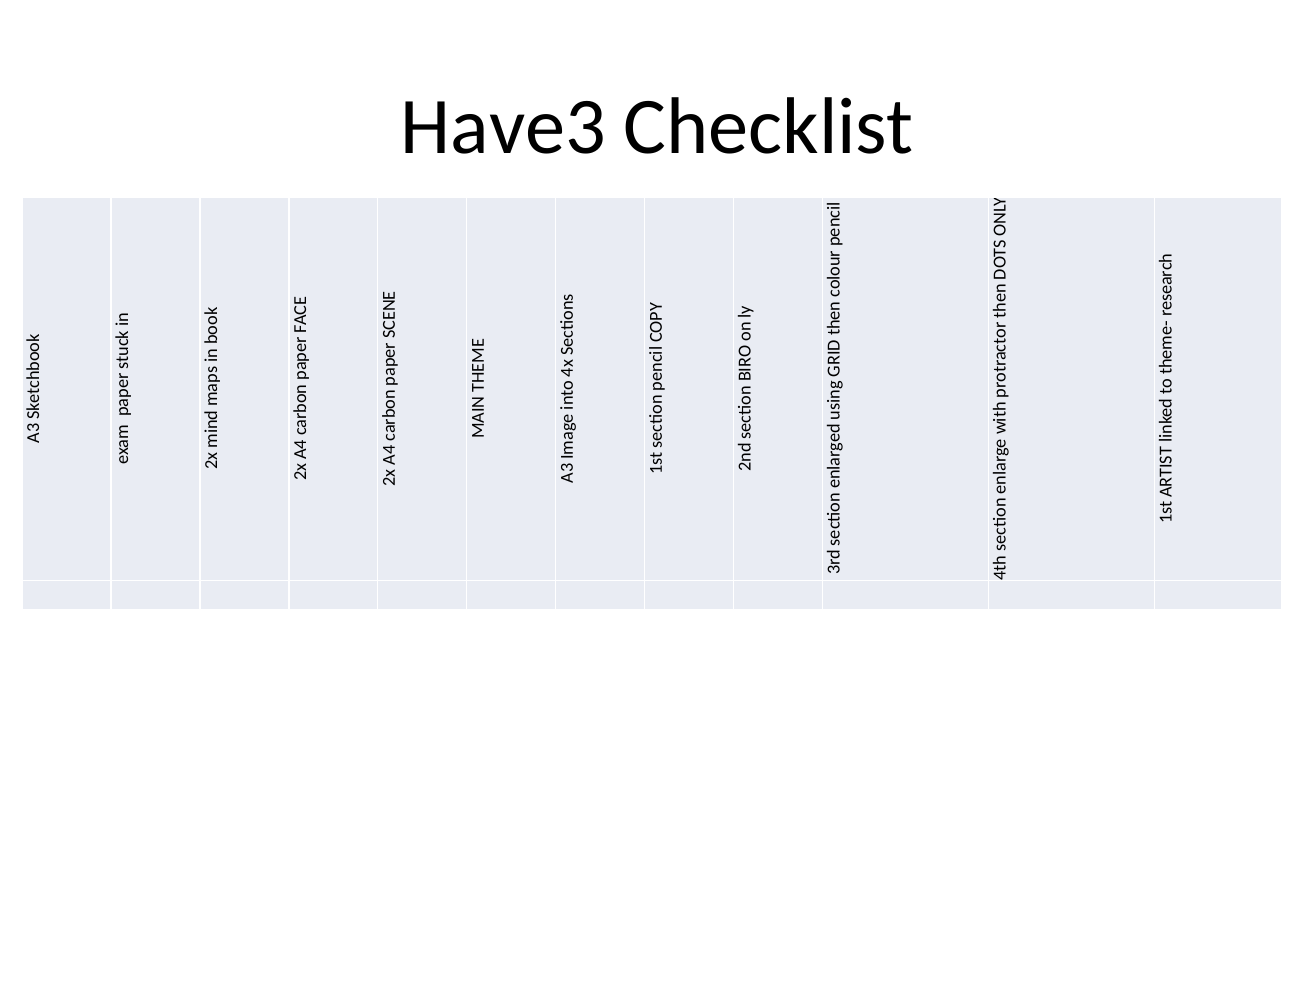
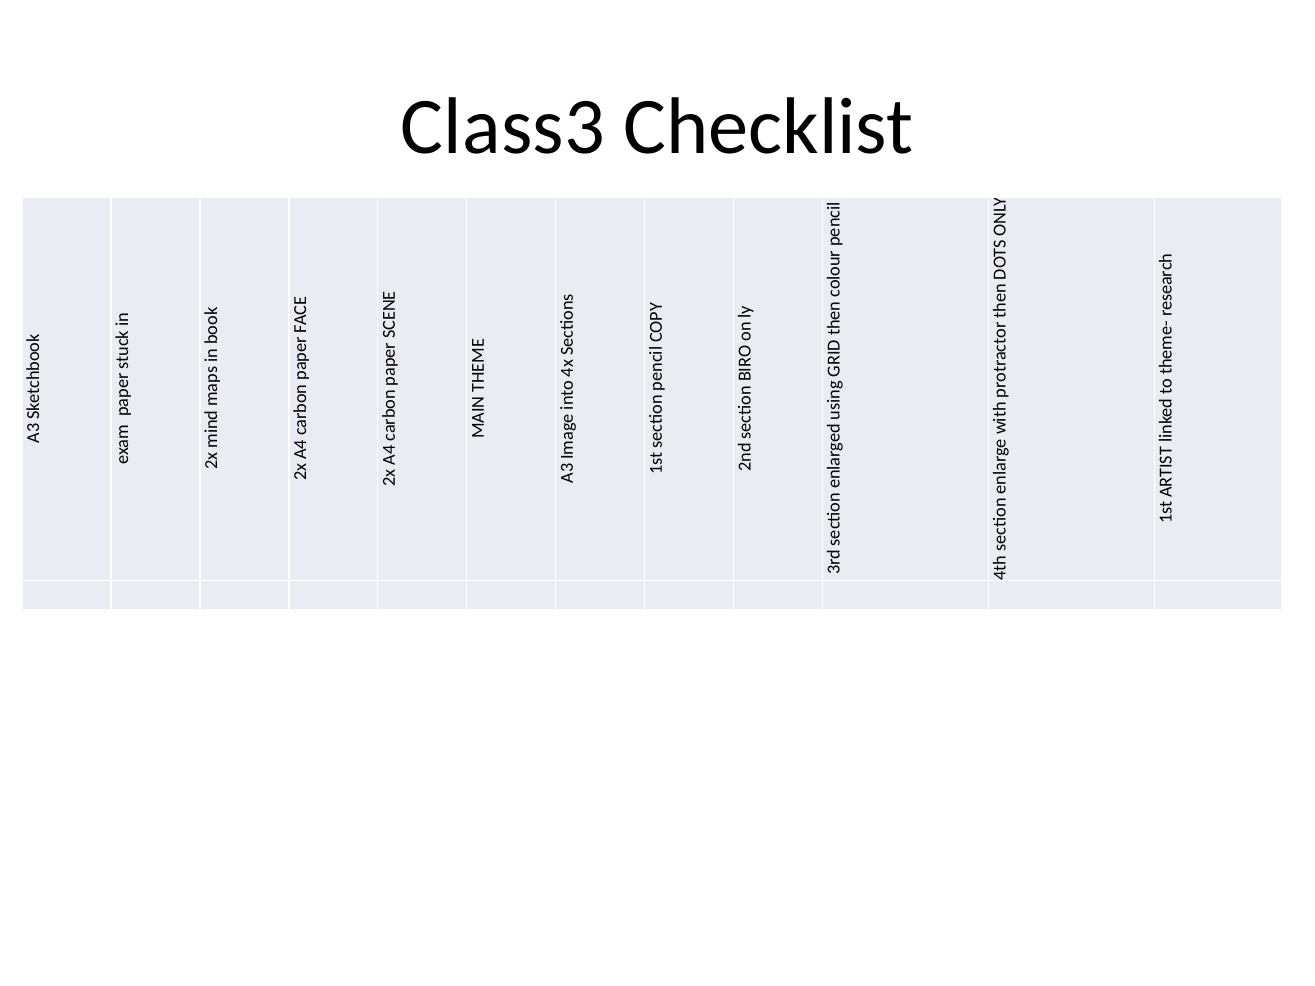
Have3: Have3 -> Class3 (503, 127)
